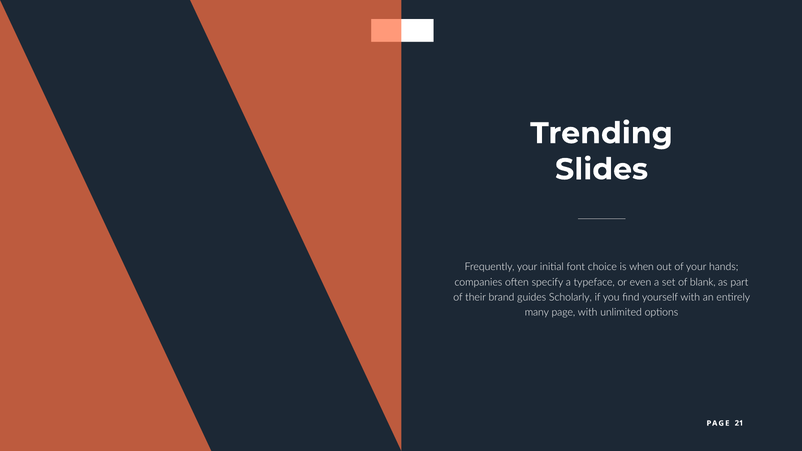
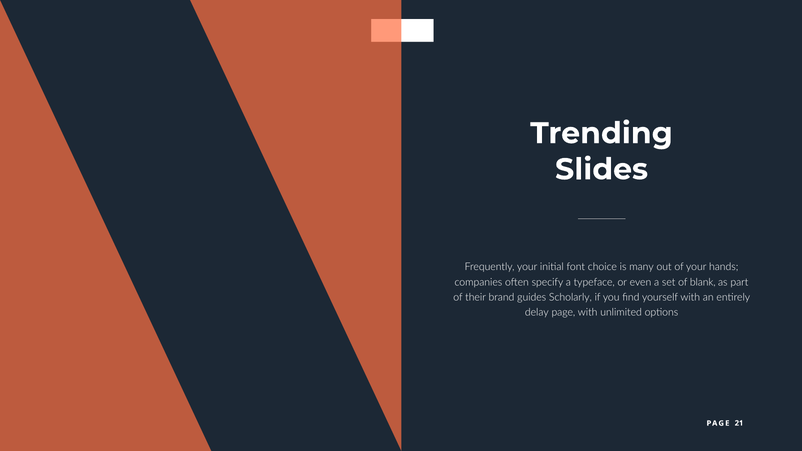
when: when -> many (642, 267)
many: many -> delay (537, 313)
